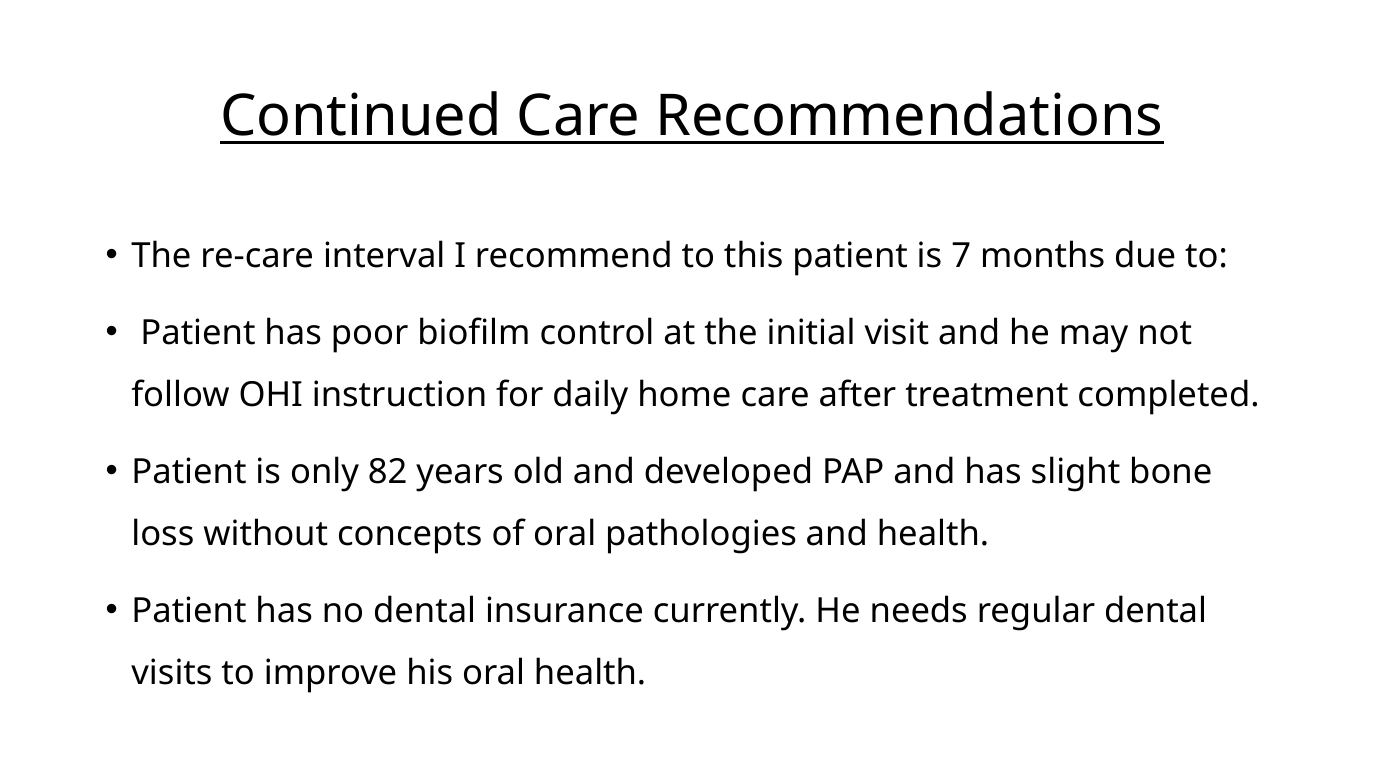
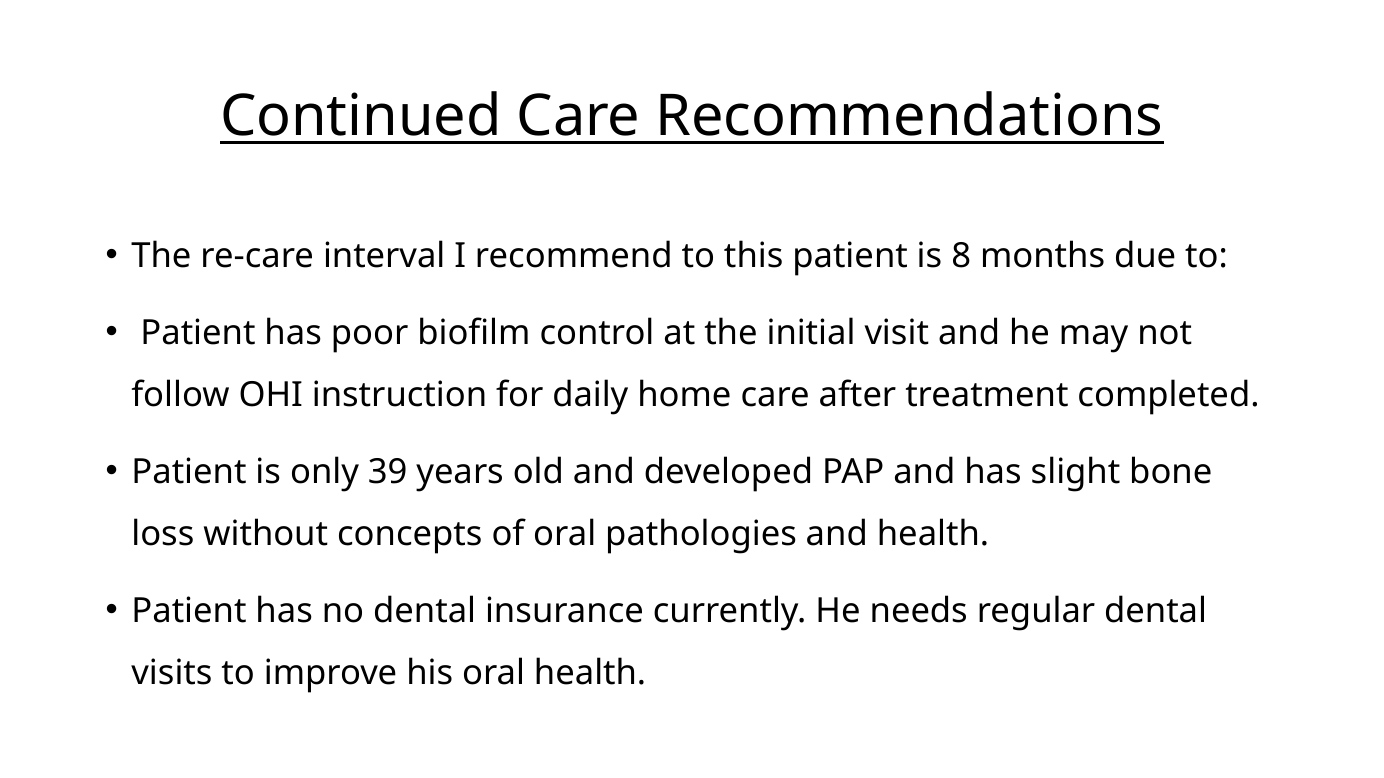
7: 7 -> 8 (961, 256)
82: 82 -> 39 (388, 472)
